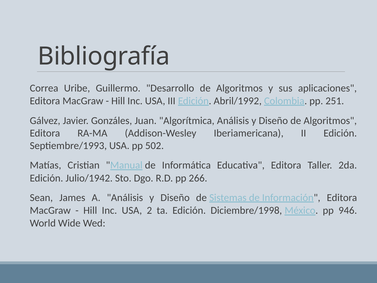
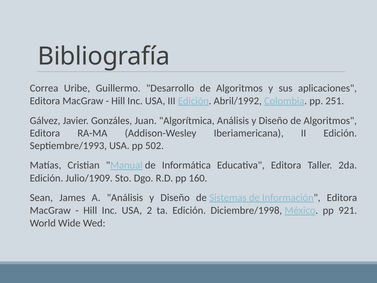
Julio/1942: Julio/1942 -> Julio/1909 (89, 178)
266: 266 -> 160 (198, 178)
946: 946 -> 921 (348, 210)
